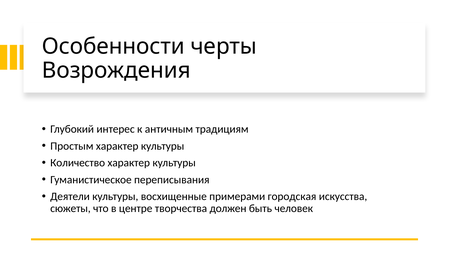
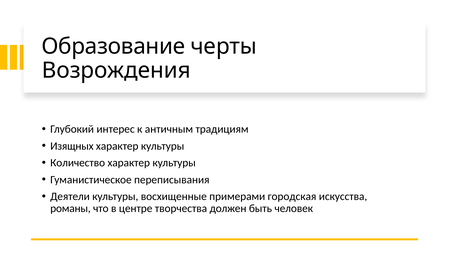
Особенности: Особенности -> Образование (113, 46)
Простым: Простым -> Изящных (72, 146)
сюжеты: сюжеты -> романы (70, 208)
